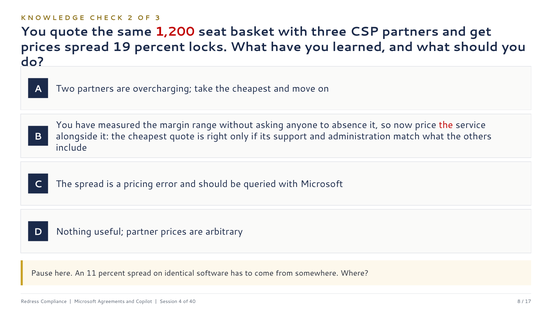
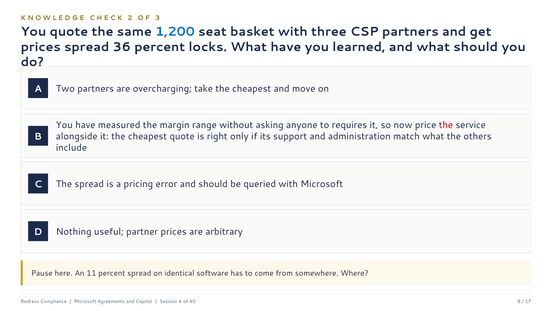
1,200 colour: red -> blue (175, 32)
19: 19 -> 36 (122, 47)
absence: absence -> requires (349, 125)
